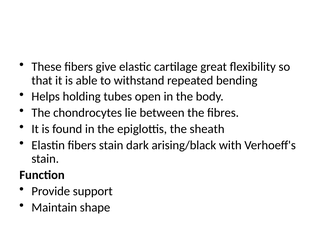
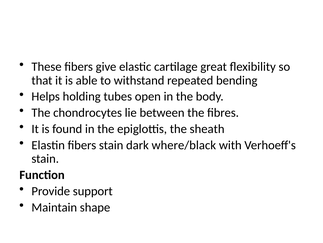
arising/black: arising/black -> where/black (184, 145)
